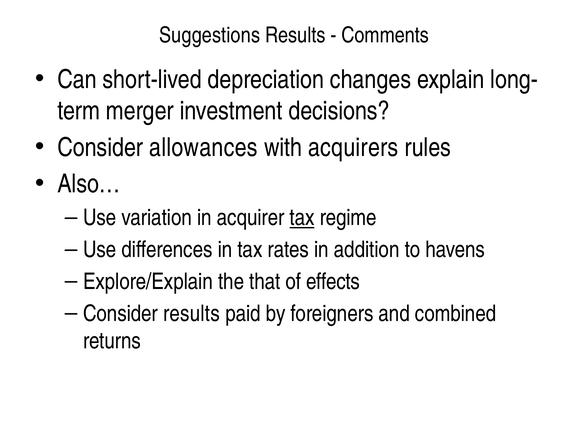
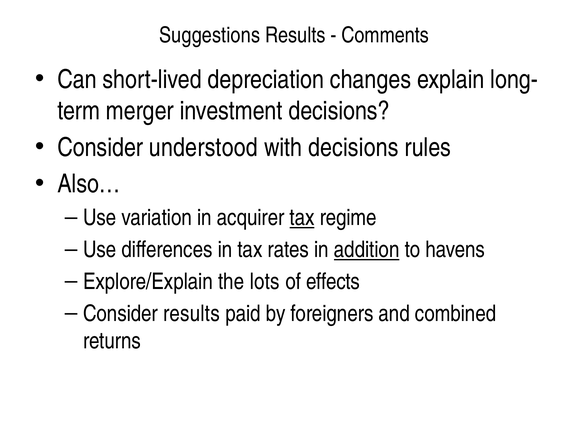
allowances: allowances -> understood (203, 147)
with acquirers: acquirers -> decisions (353, 147)
addition underline: none -> present (367, 250)
that: that -> lots (265, 282)
